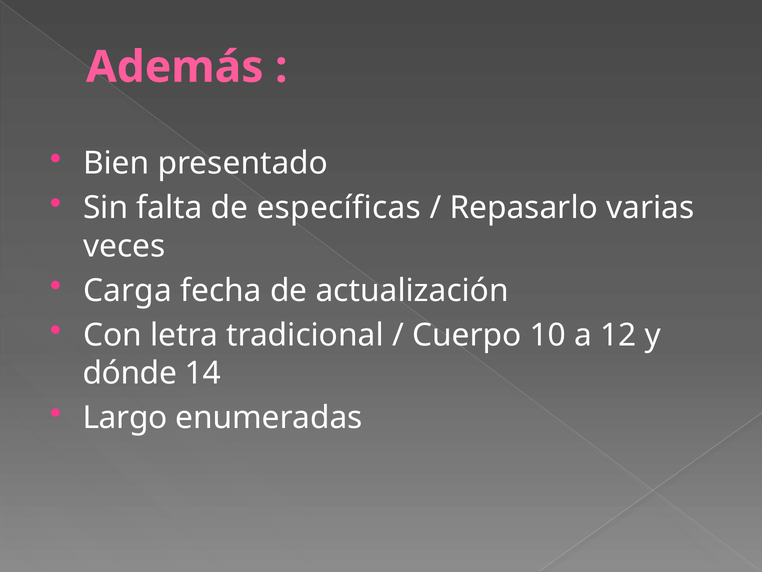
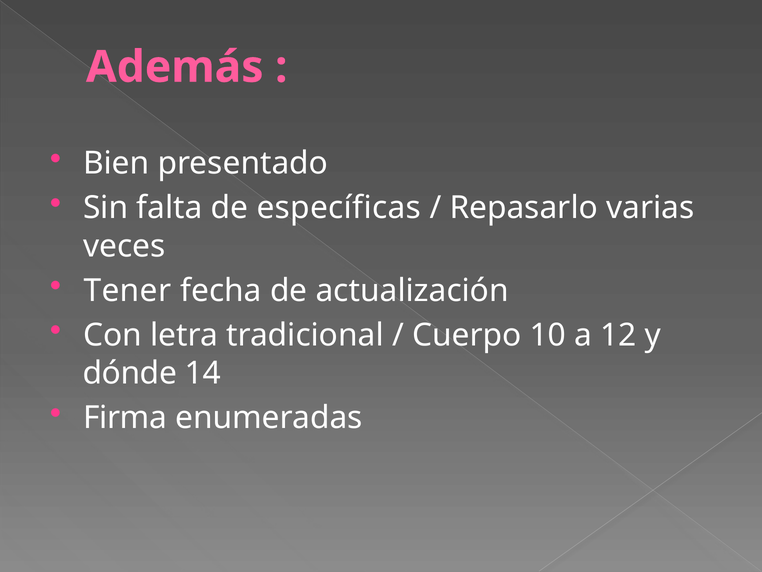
Carga: Carga -> Tener (127, 290)
Largo: Largo -> Firma (125, 417)
